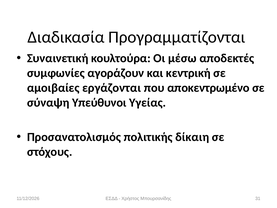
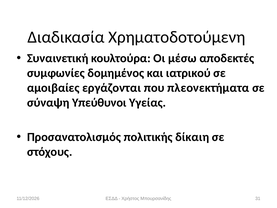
Προγραμματίζονται: Προγραμματίζονται -> Χρηματοδοτούμενη (177, 37)
αγοράζουν: αγοράζουν -> δομημένος (116, 73)
κεντρική: κεντρική -> ιατρικού (188, 73)
αποκεντρωμένο: αποκεντρωμένο -> πλεονεκτήματα (208, 88)
